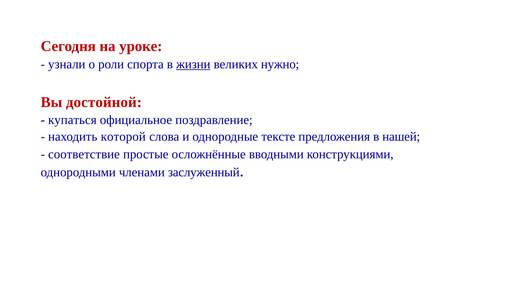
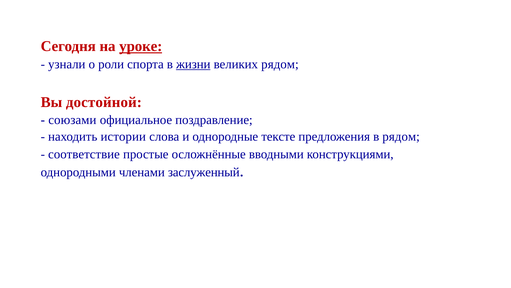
уроке underline: none -> present (141, 46)
великих нужно: нужно -> рядом (280, 64)
купаться: купаться -> союзами (72, 120)
которой: которой -> истории (123, 136)
в нашей: нашей -> рядом (401, 136)
